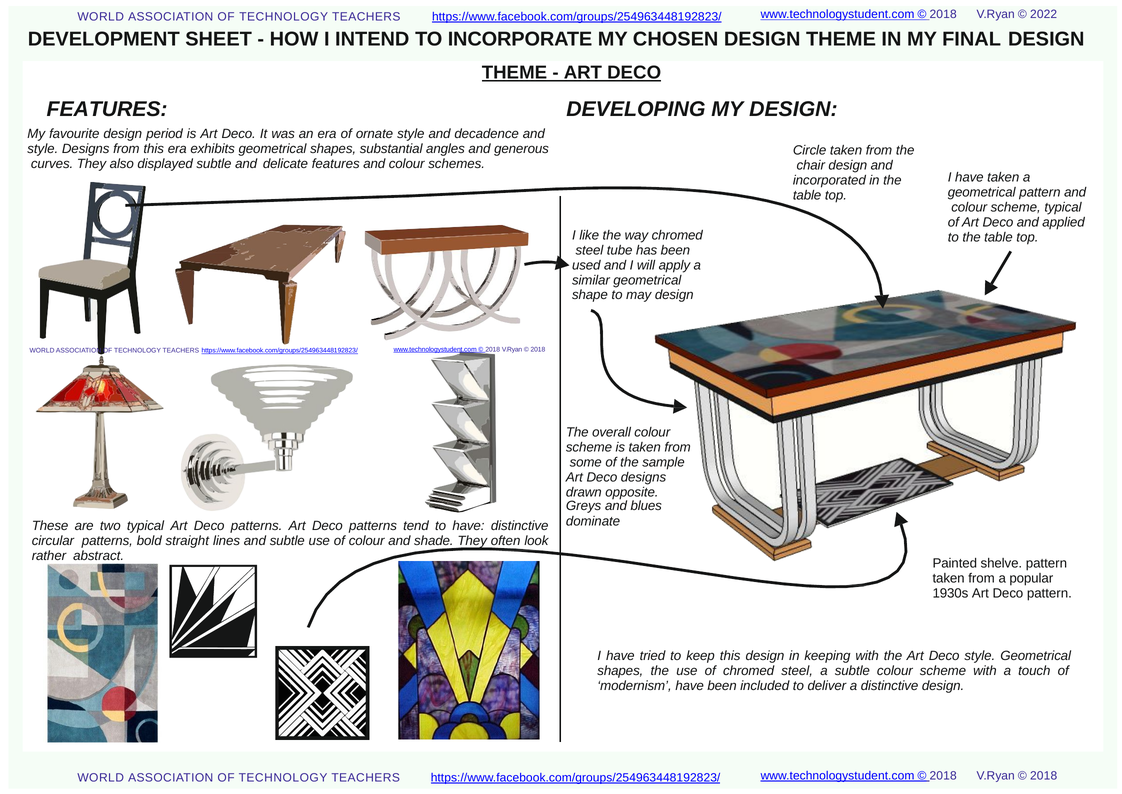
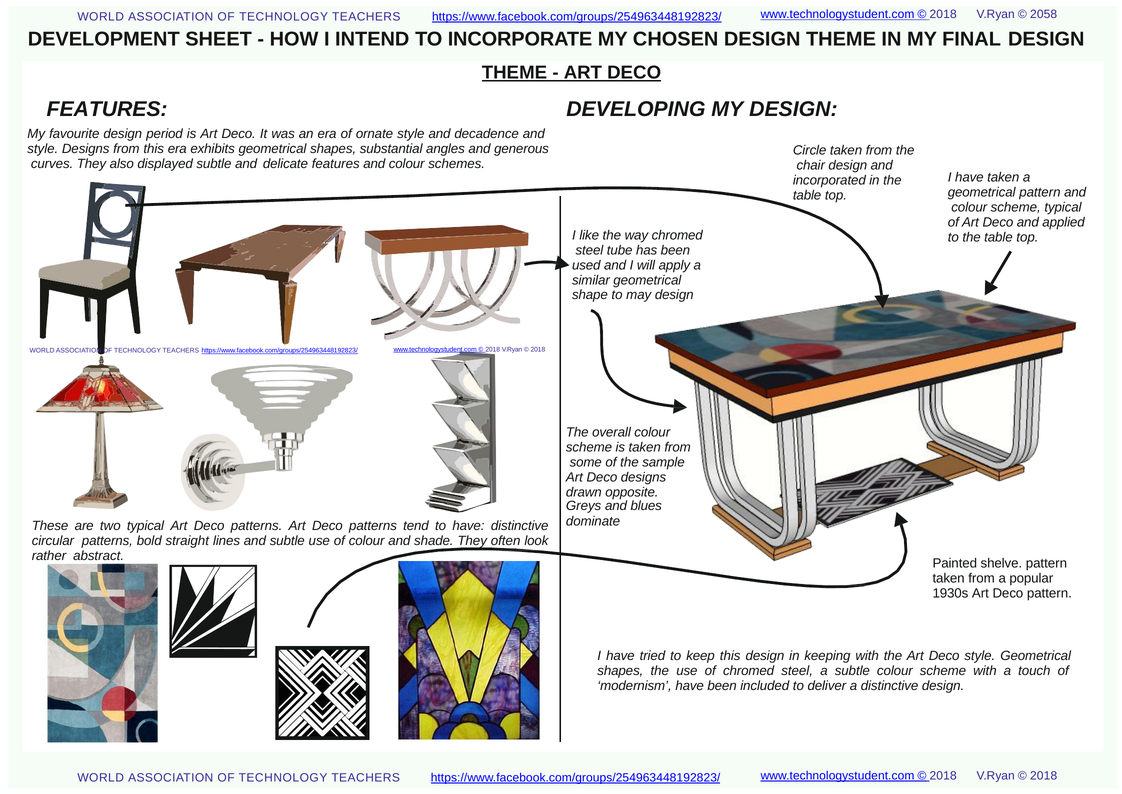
2022: 2022 -> 2058 (1044, 14)
